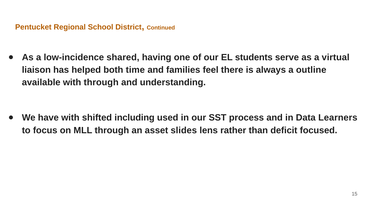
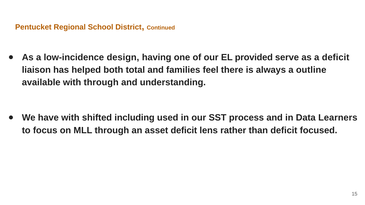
shared: shared -> design (123, 57)
students: students -> provided (254, 57)
a virtual: virtual -> deficit (336, 57)
time: time -> total (135, 70)
asset slides: slides -> deficit (184, 130)
